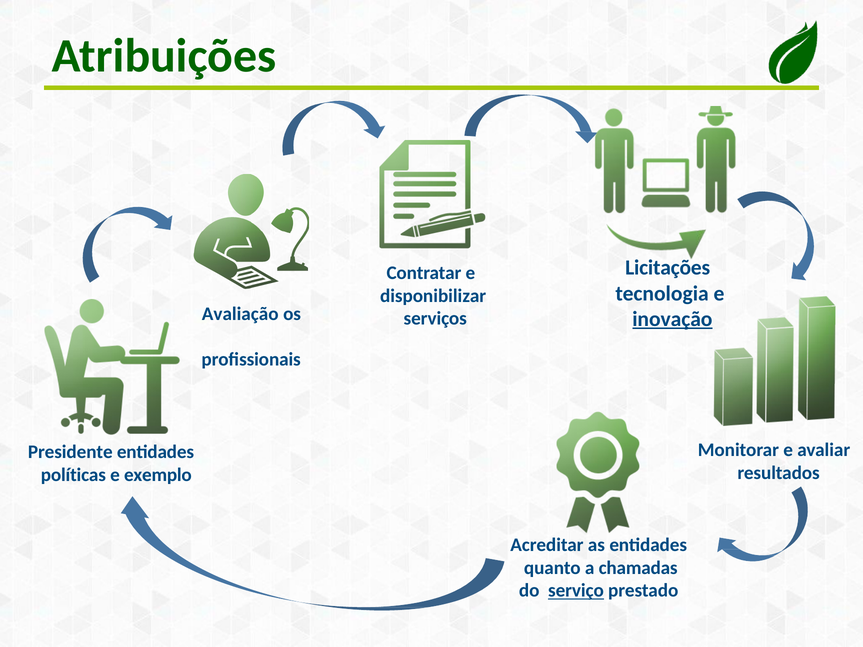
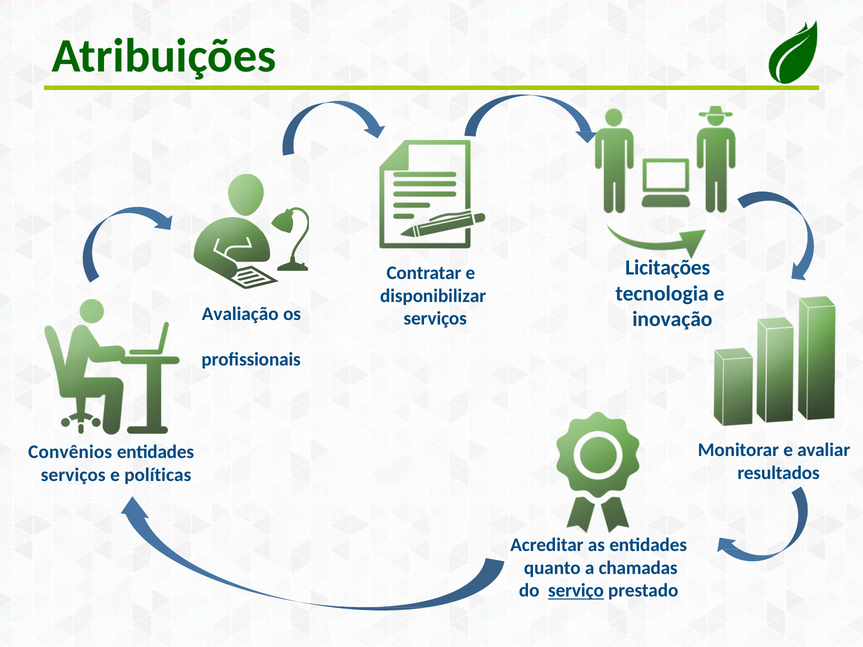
inovação underline: present -> none (672, 319)
Presidente: Presidente -> Convênios (70, 452)
políticas: políticas -> serviços (73, 475)
exemplo: exemplo -> políticas (158, 475)
